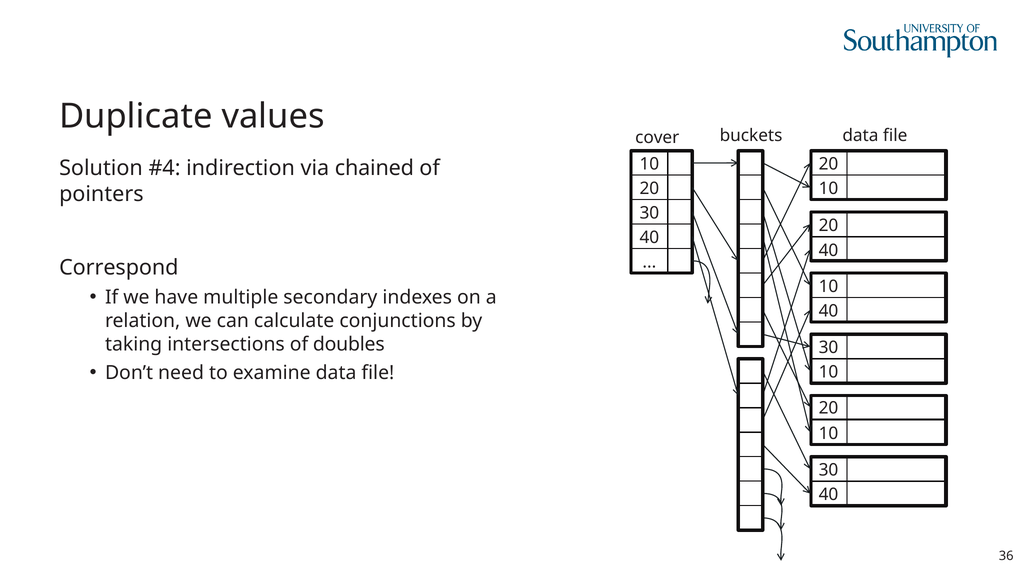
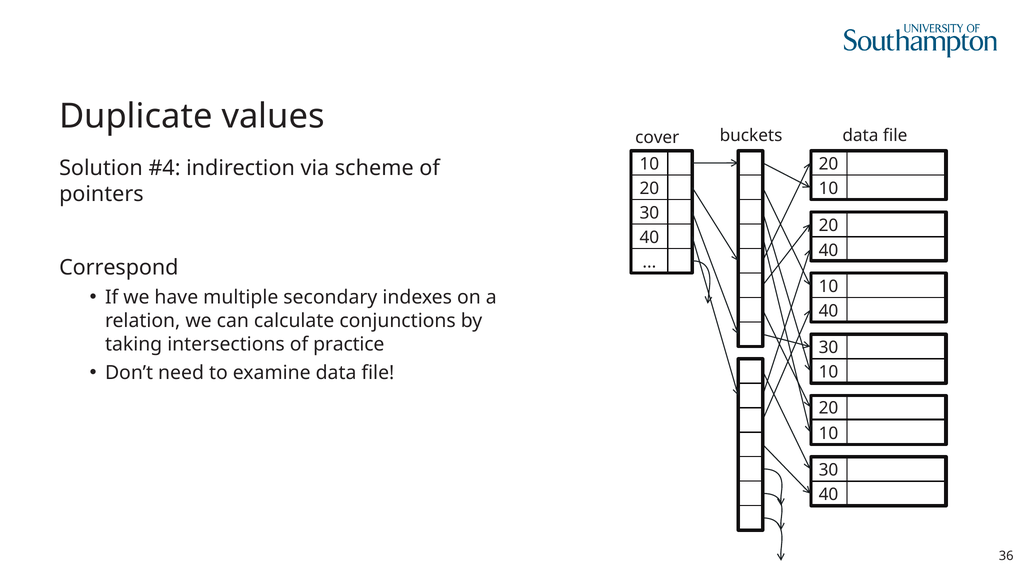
chained: chained -> scheme (374, 168)
doubles: doubles -> practice (349, 344)
